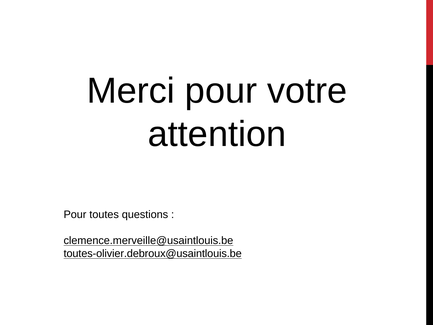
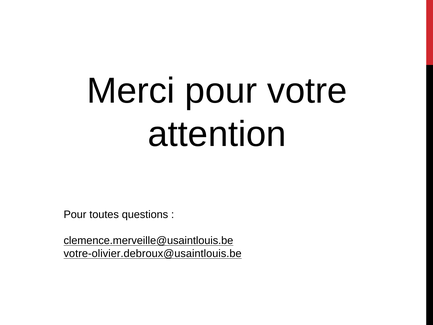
toutes-olivier.debroux@usaintlouis.be: toutes-olivier.debroux@usaintlouis.be -> votre-olivier.debroux@usaintlouis.be (153, 254)
